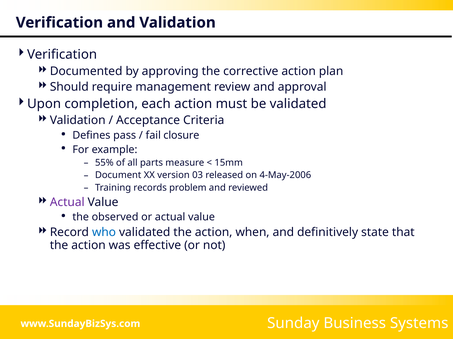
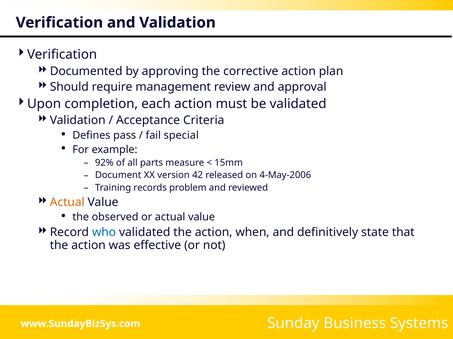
closure: closure -> special (181, 136)
55%: 55% -> 92% (104, 163)
03: 03 -> 42 (198, 176)
Actual colour: purple -> orange (67, 203)
